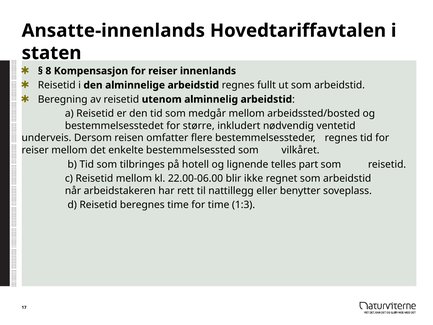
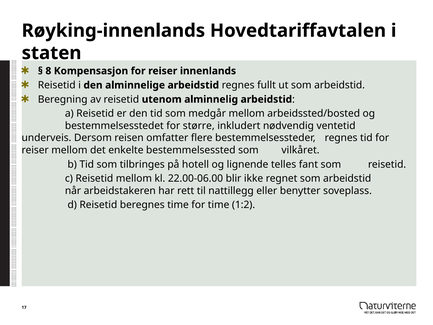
Ansatte-innenlands: Ansatte-innenlands -> Røyking-innenlands (113, 31)
part: part -> fant (308, 164)
1:3: 1:3 -> 1:2 (244, 205)
